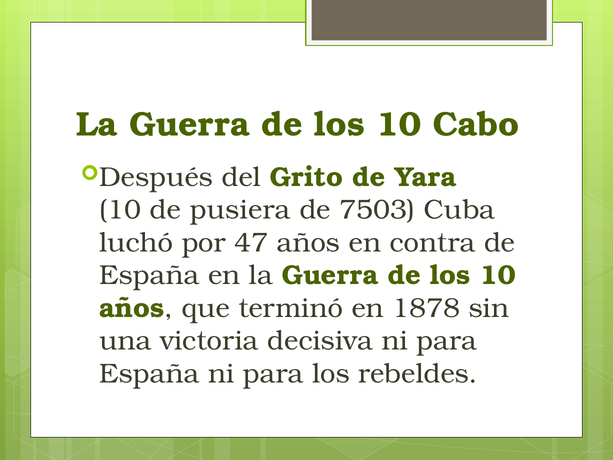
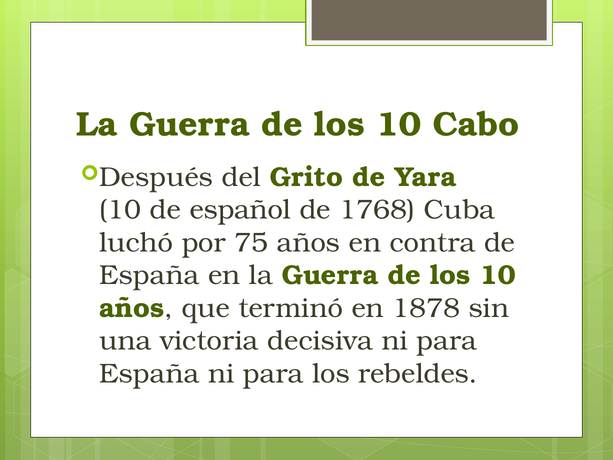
pusiera: pusiera -> español (240, 210)
7503: 7503 -> 1768 (377, 210)
47: 47 -> 75 (251, 243)
